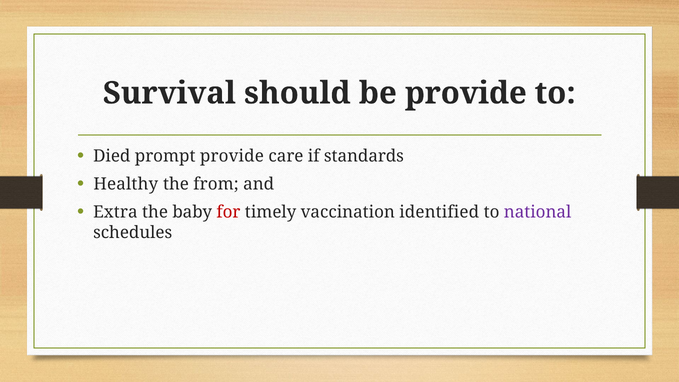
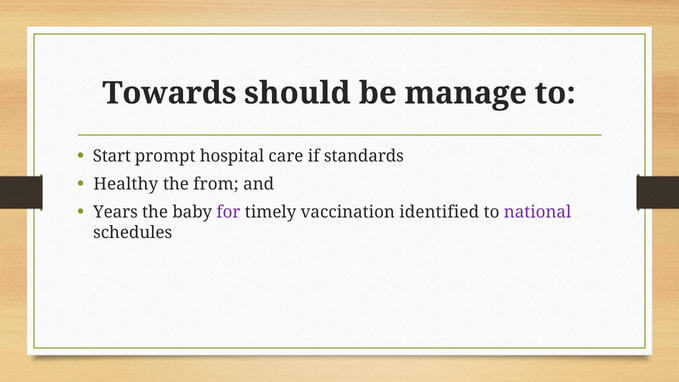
Survival: Survival -> Towards (169, 93)
be provide: provide -> manage (466, 93)
Died: Died -> Start (112, 156)
prompt provide: provide -> hospital (232, 156)
Extra: Extra -> Years (115, 212)
for colour: red -> purple (228, 212)
